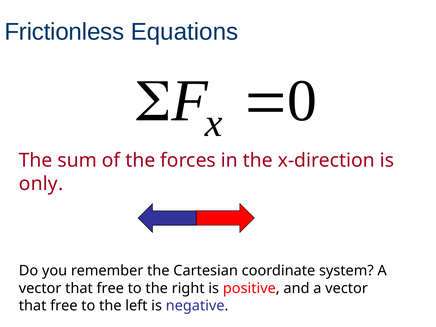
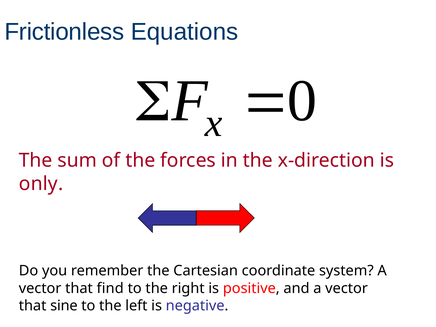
free: free -> find (110, 288)
free: free -> sine (64, 306)
